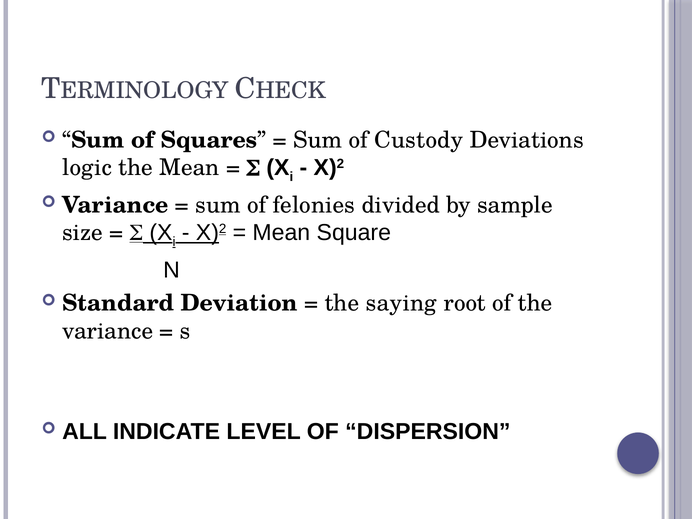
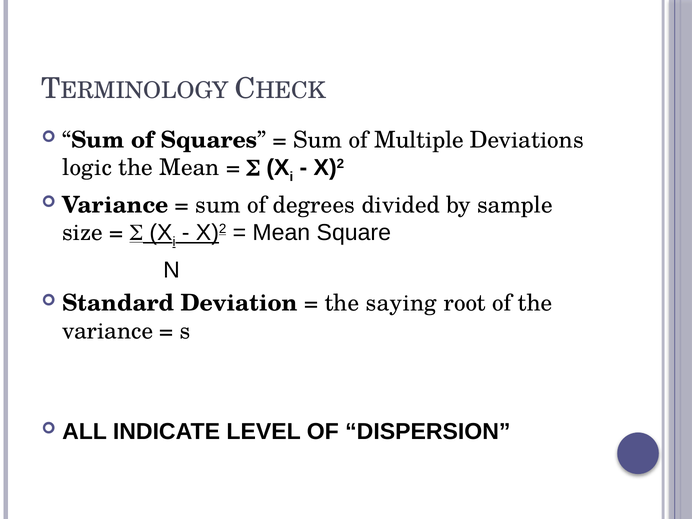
Custody: Custody -> Multiple (419, 140)
felonies: felonies -> degrees (314, 205)
